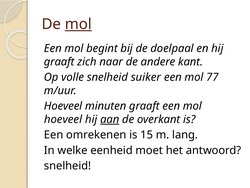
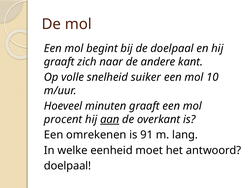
mol underline: present -> none (78, 24)
77: 77 -> 10 (212, 77)
hoeveel: hoeveel -> procent (63, 119)
15: 15 -> 91 (147, 135)
snelheid: snelheid -> doelpaal (68, 165)
